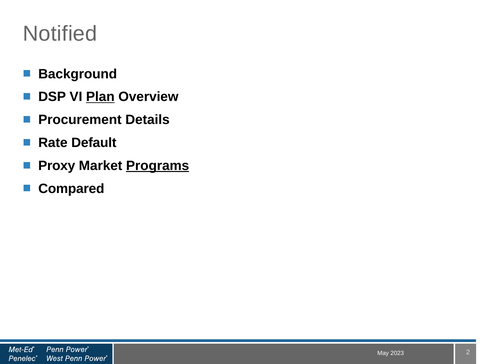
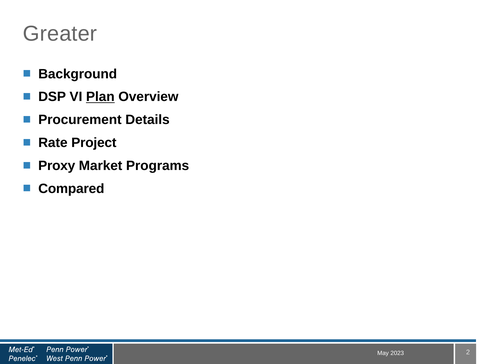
Notified: Notified -> Greater (60, 34)
Default: Default -> Project (94, 143)
Programs underline: present -> none (158, 166)
